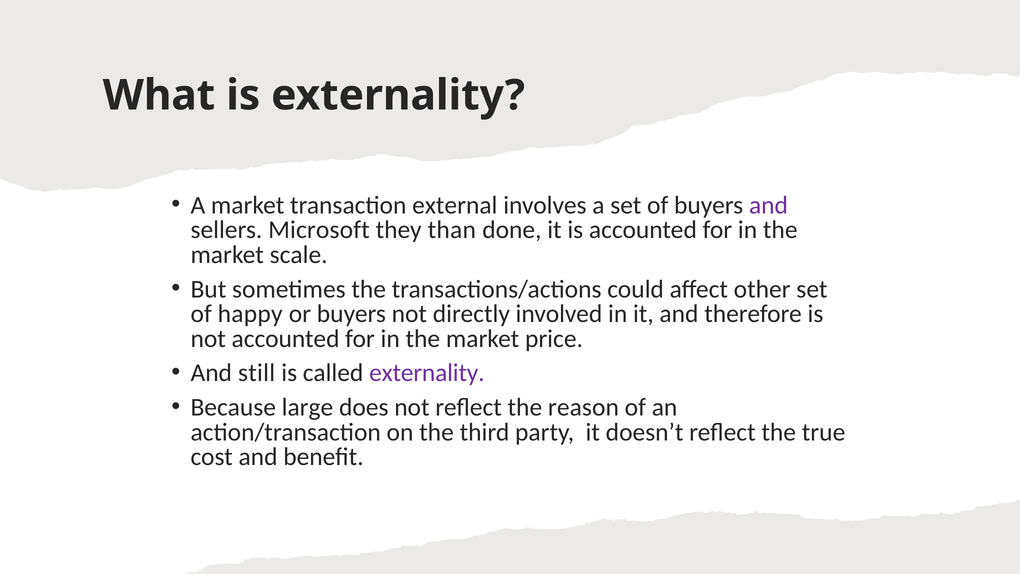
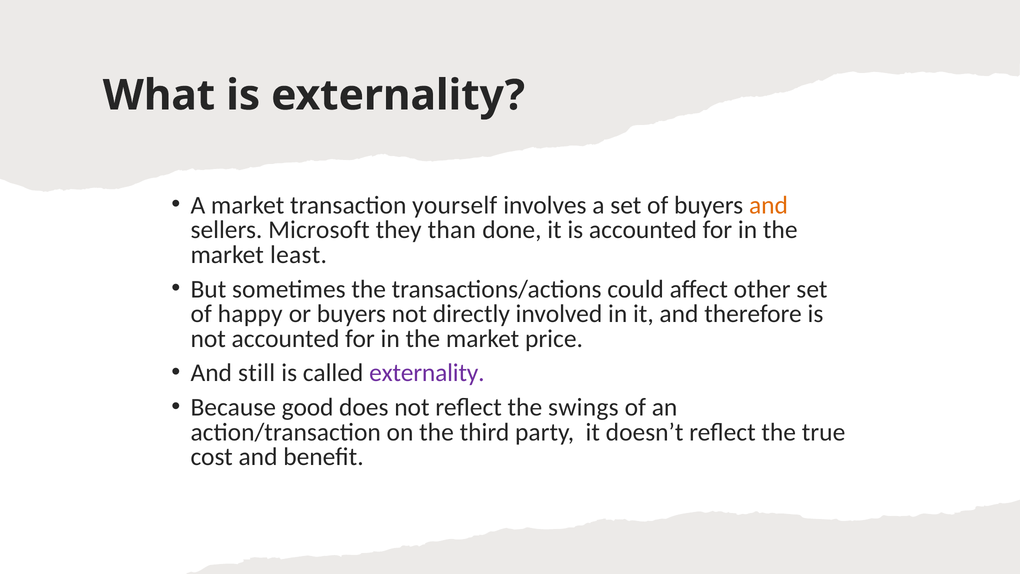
external: external -> yourself (455, 205)
and colour: purple -> orange (769, 205)
scale: scale -> least (299, 255)
large: large -> good (308, 407)
reason: reason -> swings (583, 407)
